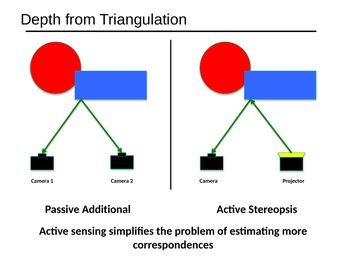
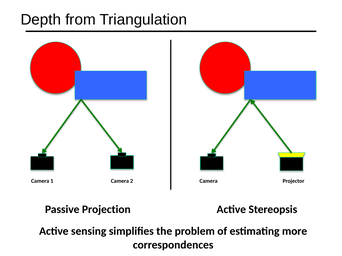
Additional: Additional -> Projection (106, 210)
